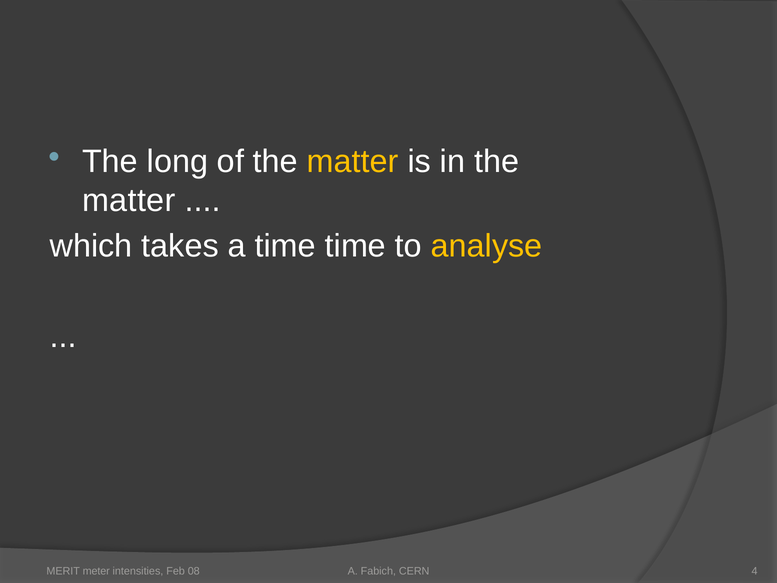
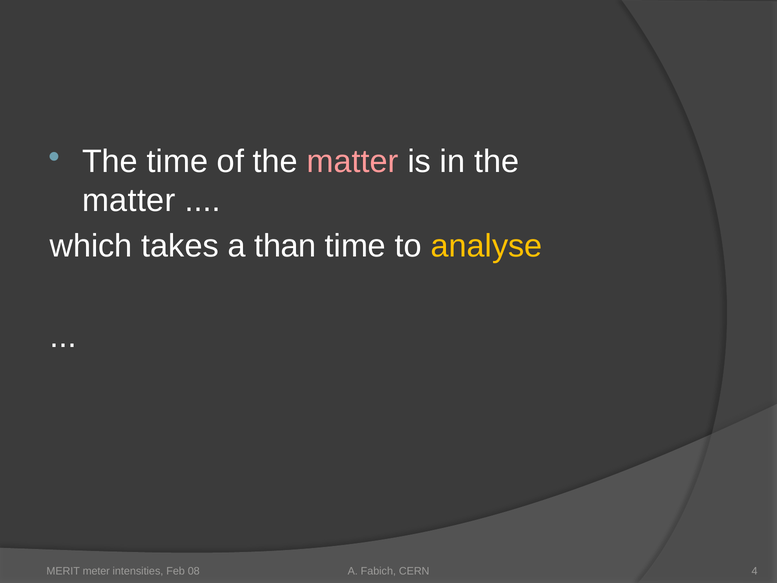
The long: long -> time (178, 162)
matter colour: yellow -> pink (353, 162)
a time: time -> than (285, 246)
